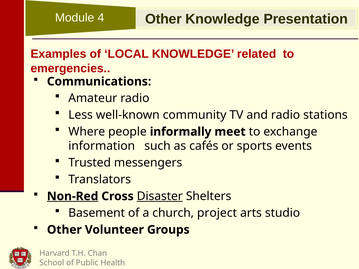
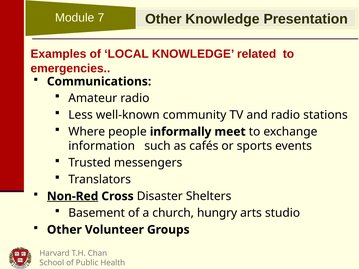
4: 4 -> 7 (101, 18)
Disaster underline: present -> none (160, 196)
project: project -> hungry (217, 213)
